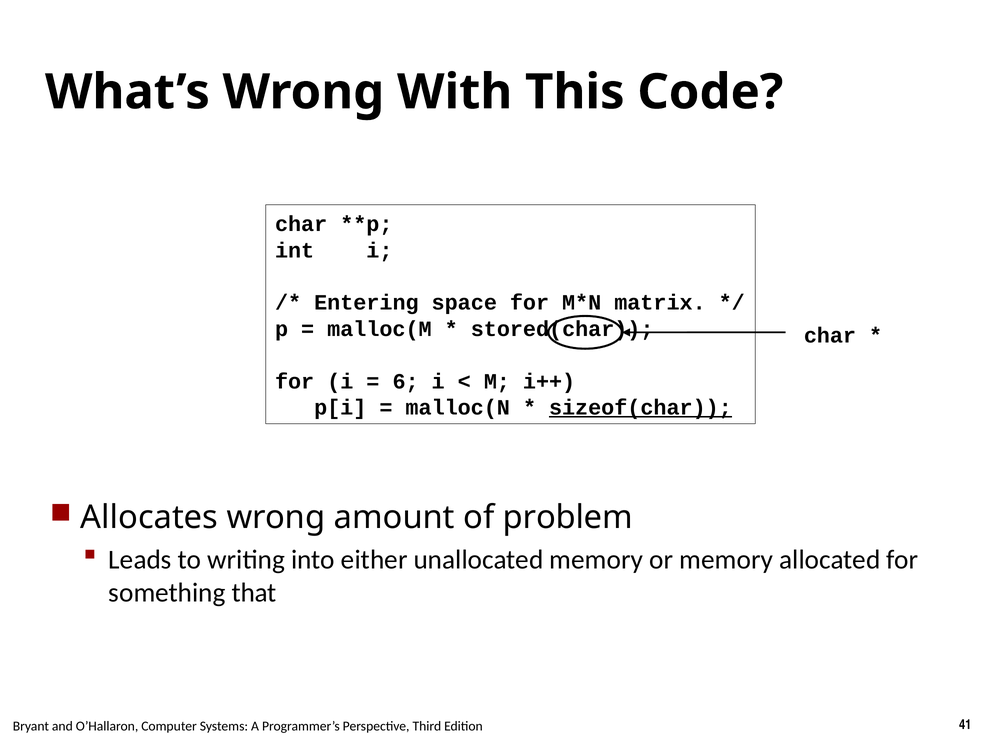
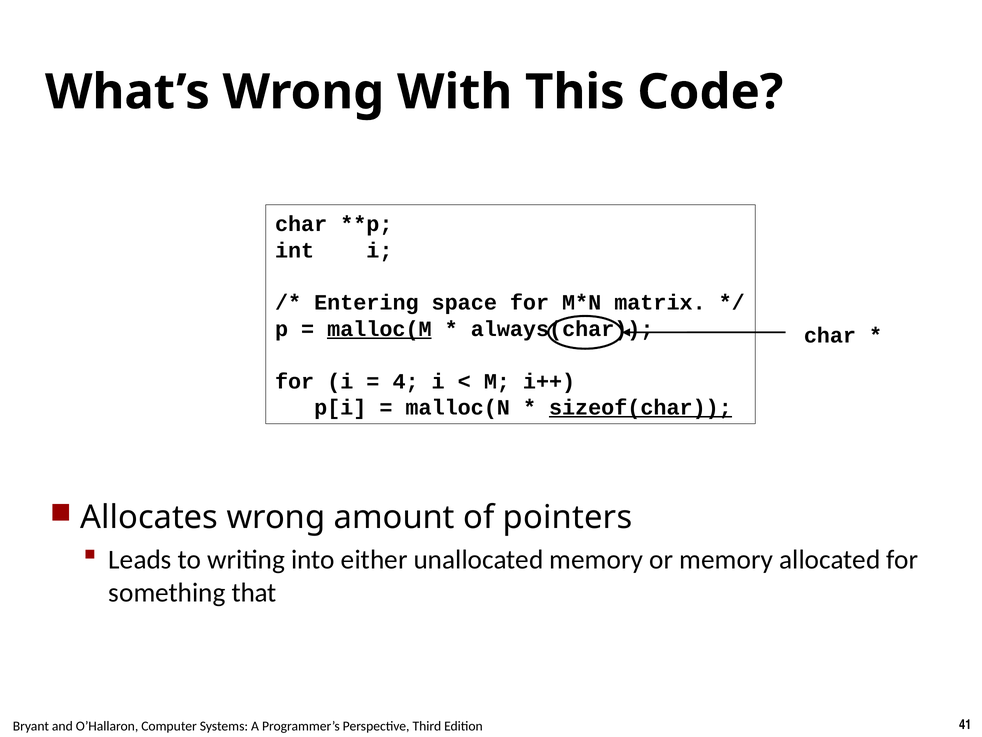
malloc(M underline: none -> present (379, 329)
stored(char: stored(char -> always(char (562, 329)
6: 6 -> 4 (406, 381)
problem: problem -> pointers (568, 517)
